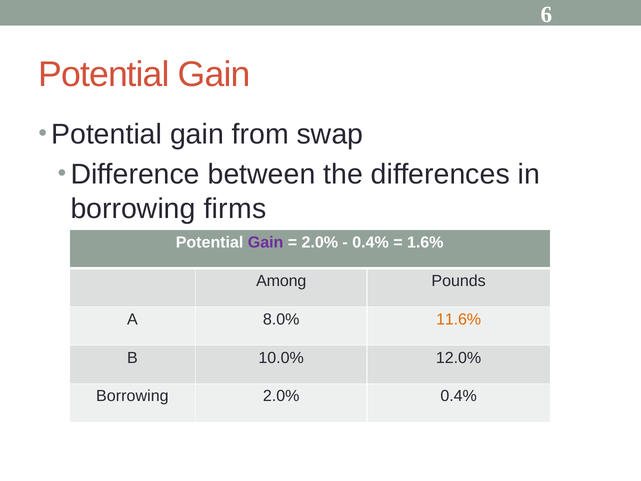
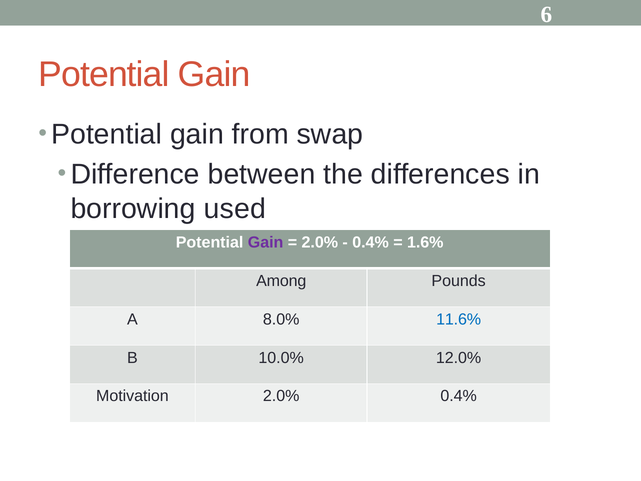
firms: firms -> used (235, 209)
11.6% colour: orange -> blue (459, 319)
Borrowing: Borrowing -> Motivation (132, 396)
